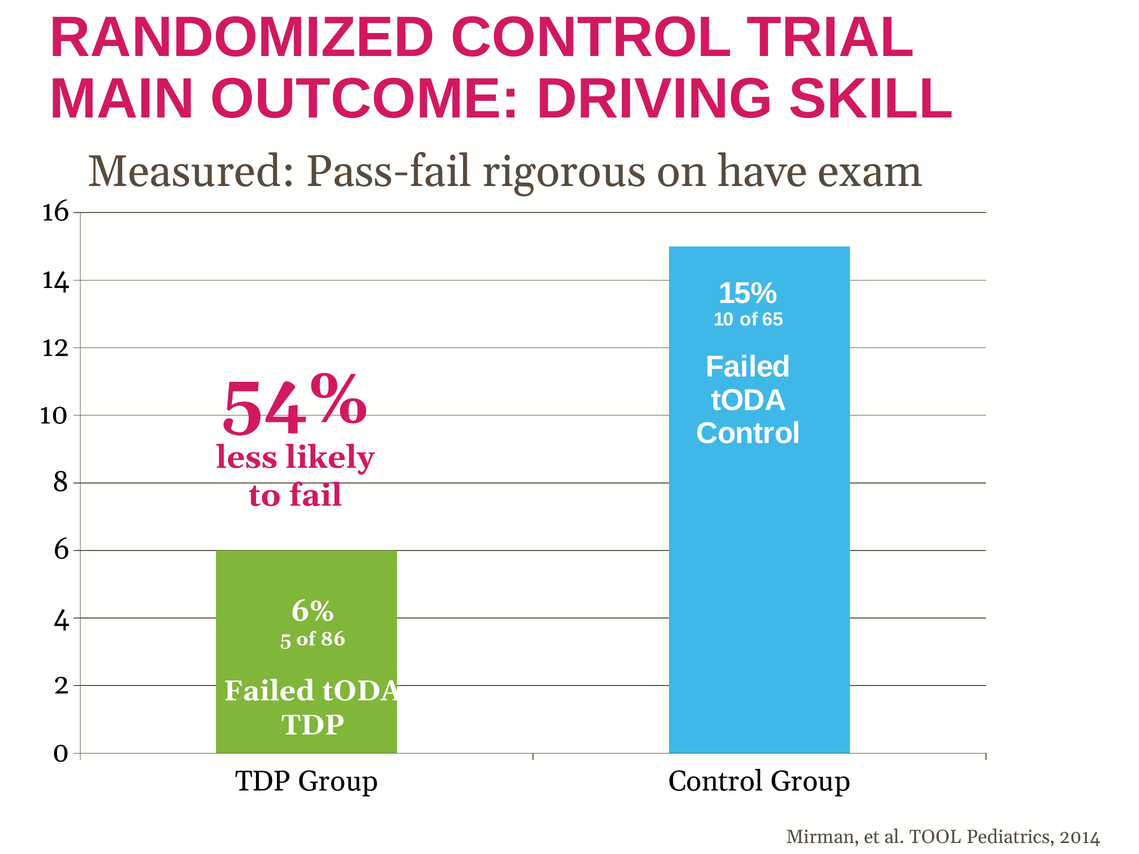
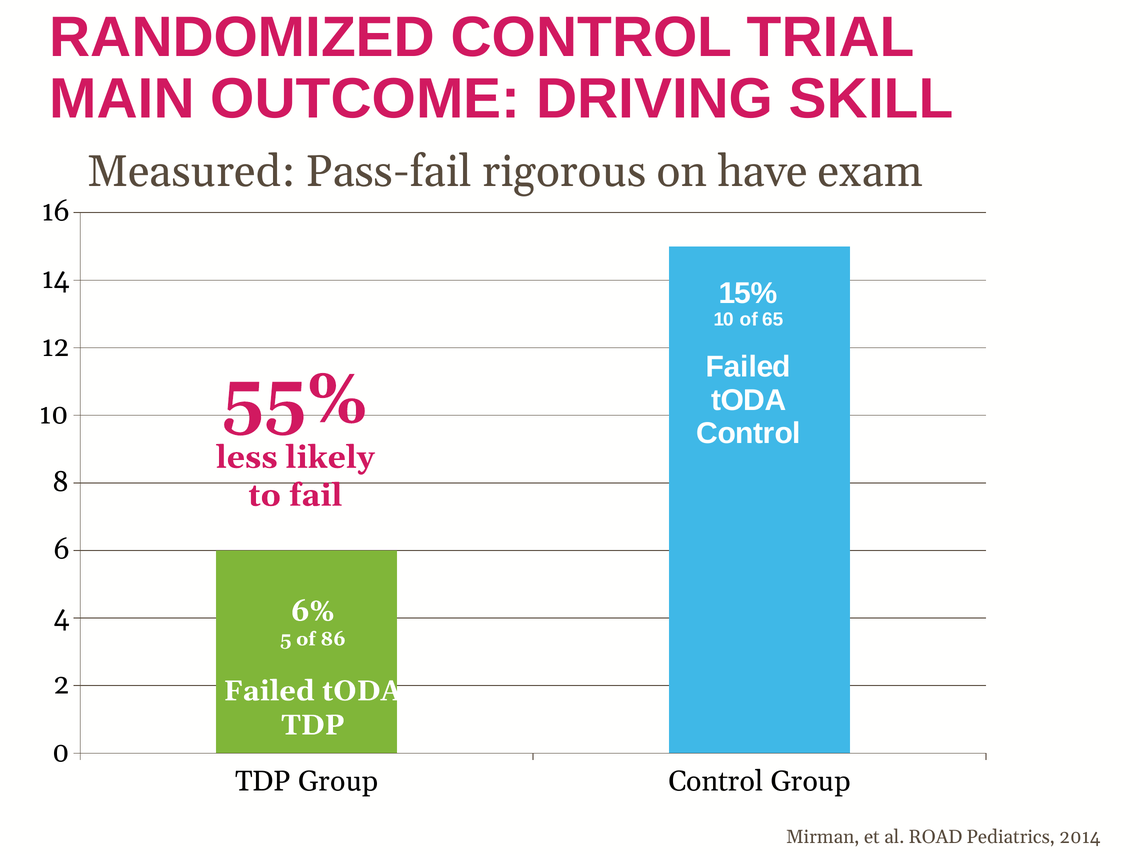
54%: 54% -> 55% (295, 399)
TOOL: TOOL -> ROAD (935, 837)
